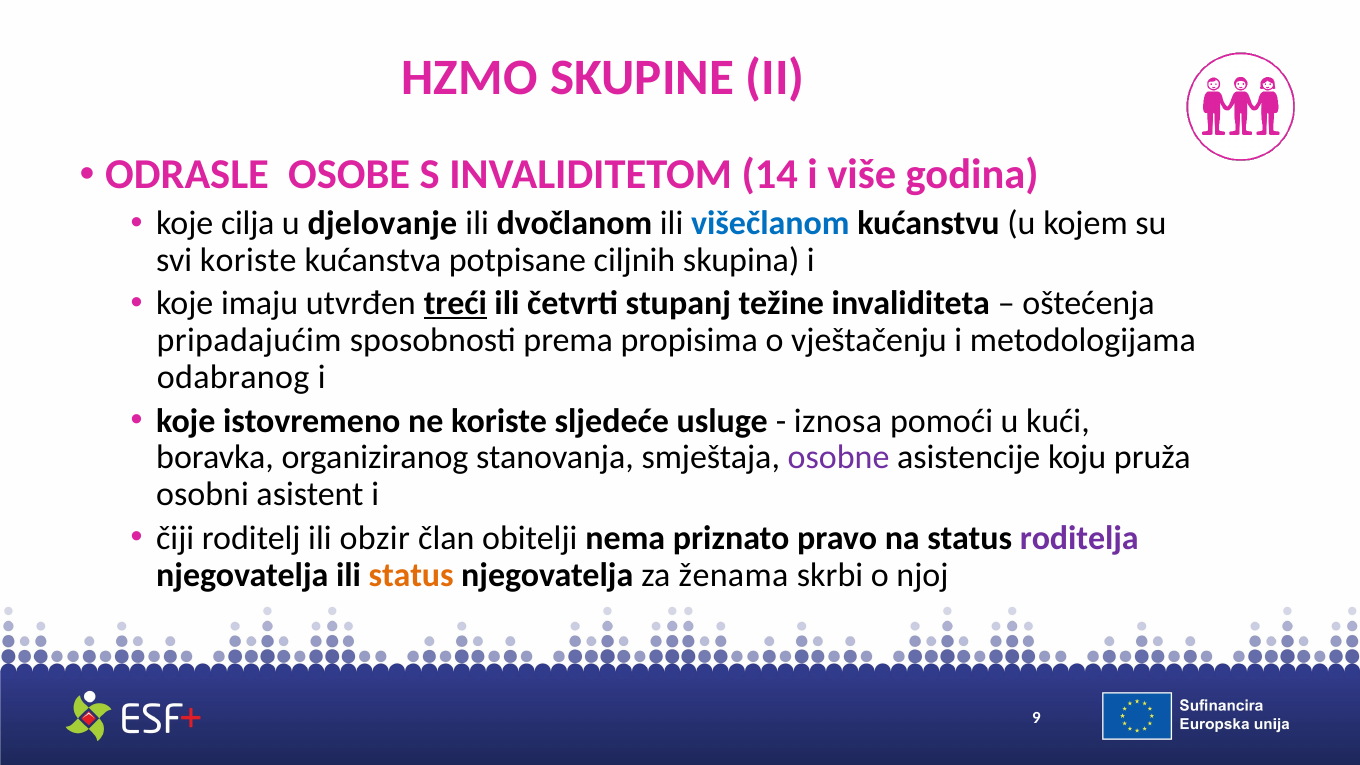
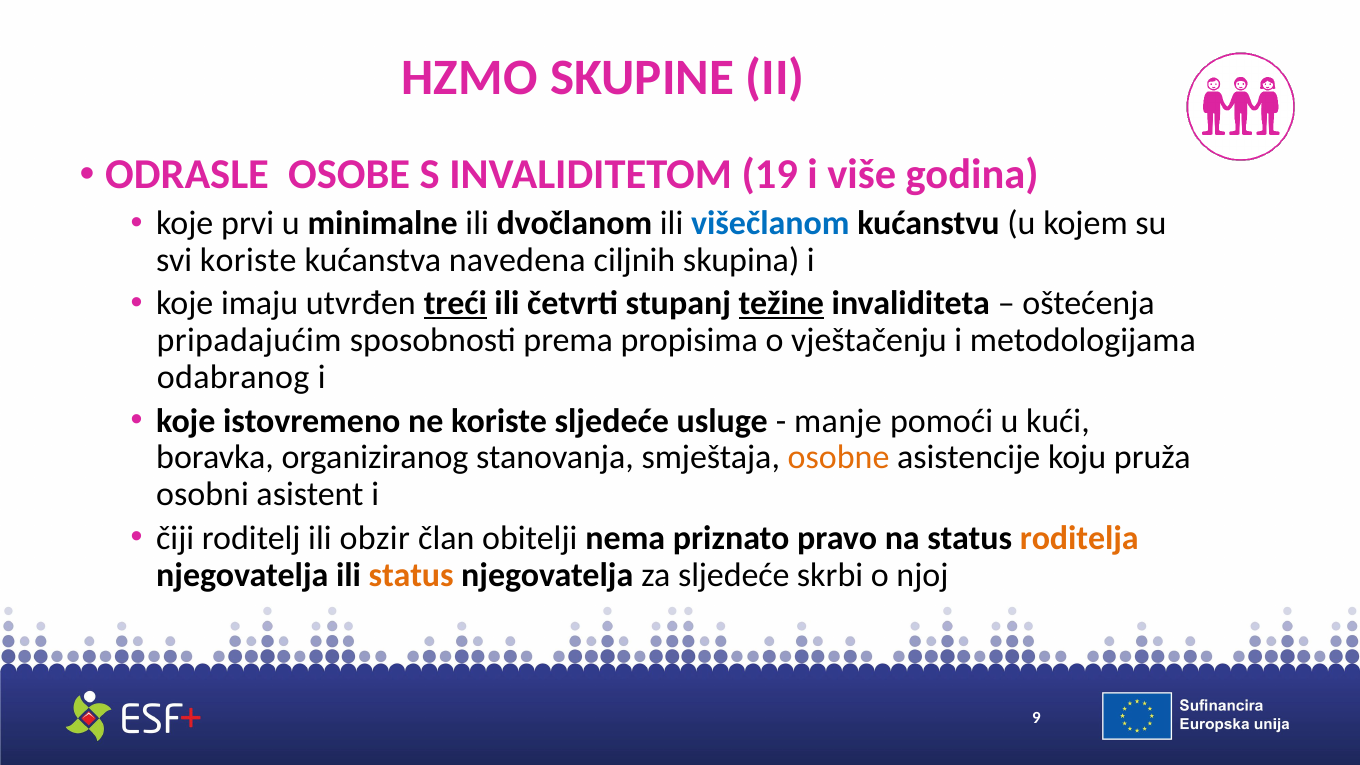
14: 14 -> 19 (770, 175)
cilja: cilja -> prvi (248, 223)
djelovanje: djelovanje -> minimalne (383, 223)
potpisane: potpisane -> navedena (517, 260)
težine underline: none -> present (781, 304)
iznosa: iznosa -> manje (838, 421)
osobne colour: purple -> orange (839, 458)
roditelja colour: purple -> orange (1079, 538)
za ženama: ženama -> sljedeće (734, 575)
